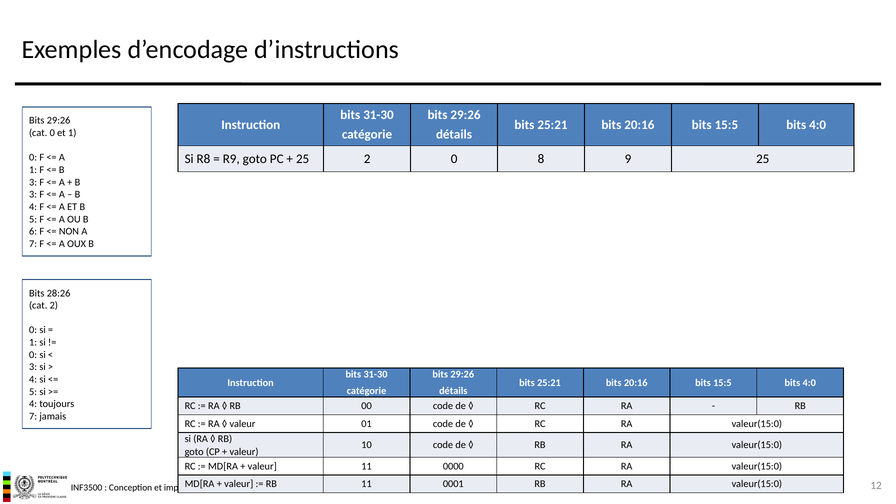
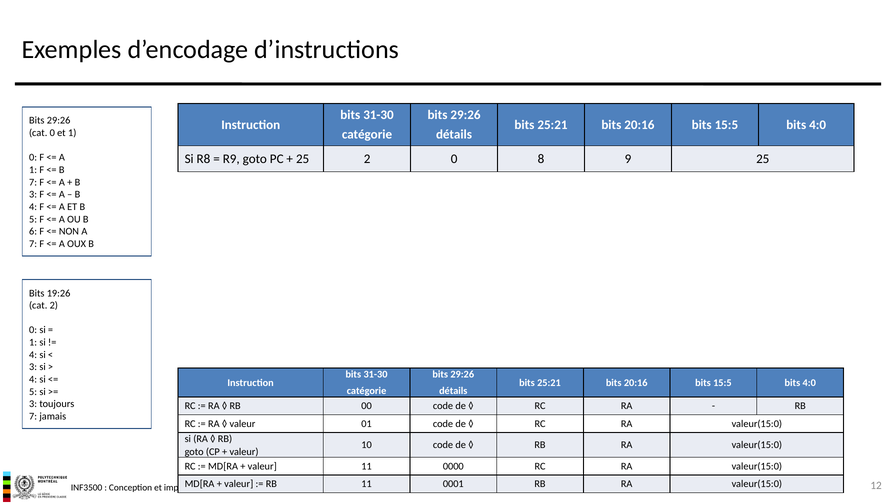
3: 3 -> 7 (33, 182)
28:26: 28:26 -> 19:26 (59, 293)
0: 0 -> 4 (33, 355)
4: 4 -> 3 (33, 404)
